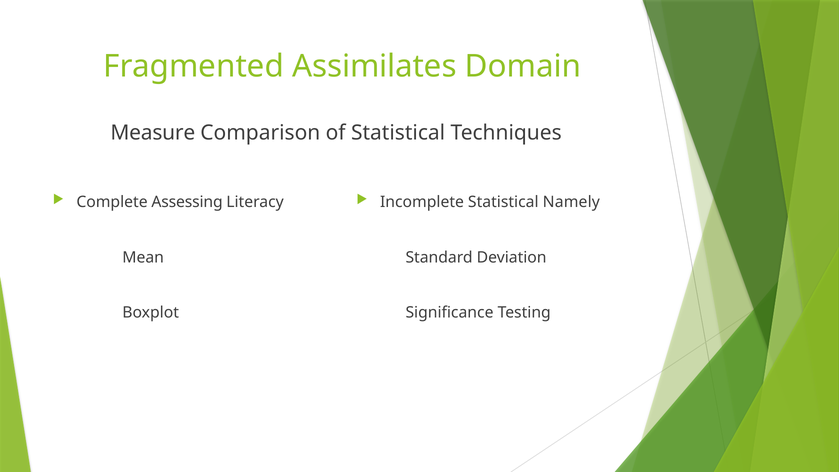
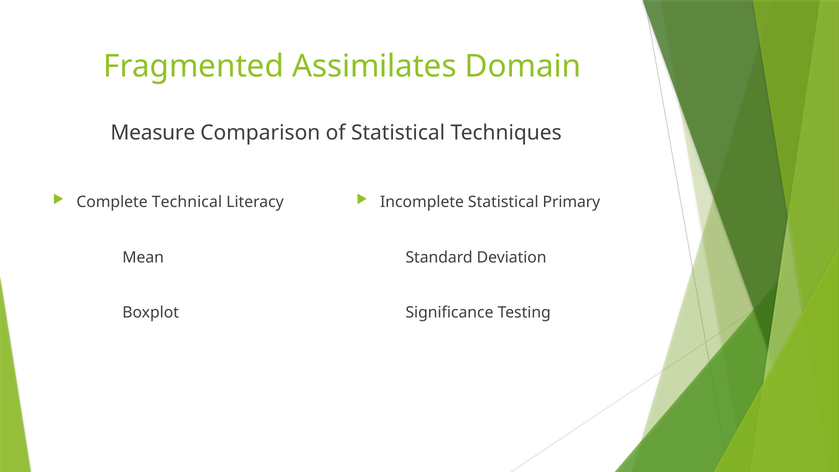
Assessing: Assessing -> Technical (187, 202)
Namely: Namely -> Primary (571, 202)
